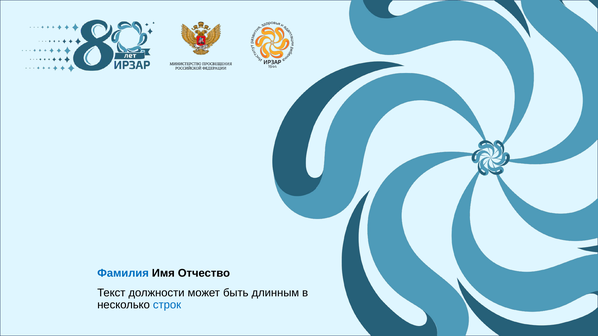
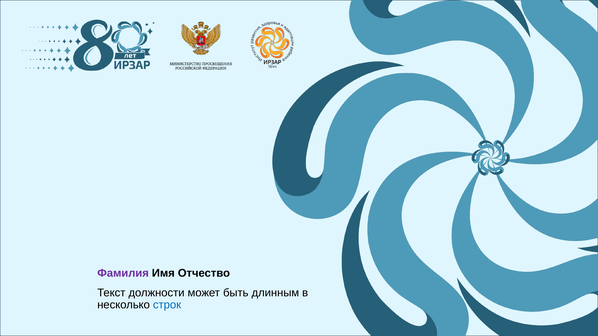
Фамилия colour: blue -> purple (123, 273)
